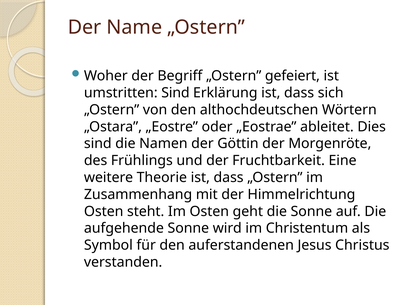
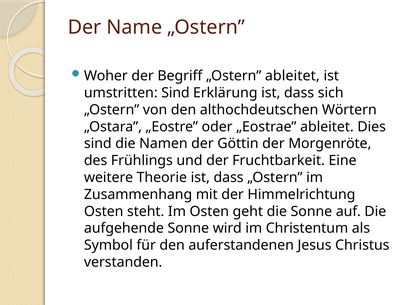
„Ostern gefeiert: gefeiert -> ableitet (292, 76)
